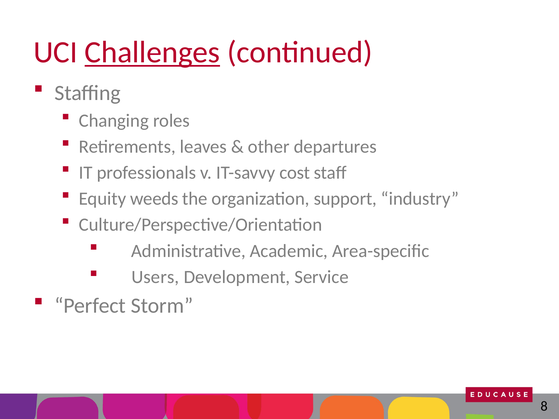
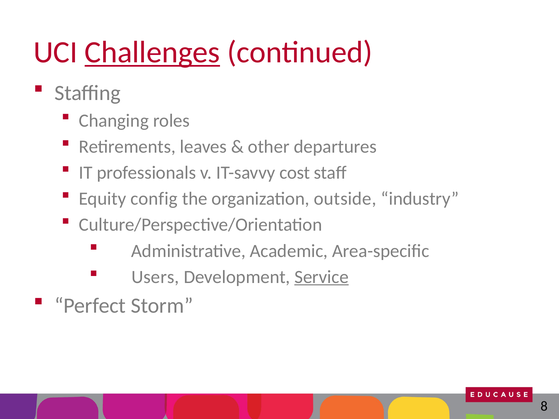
weeds: weeds -> config (154, 199)
support: support -> outside (345, 199)
Service underline: none -> present (322, 277)
